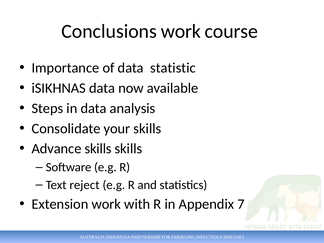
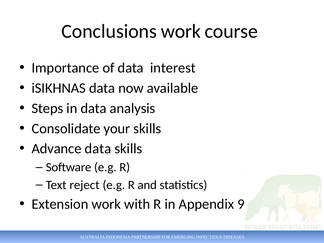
statistic: statistic -> interest (173, 68)
Advance skills: skills -> data (98, 149)
7: 7 -> 9 (241, 204)
